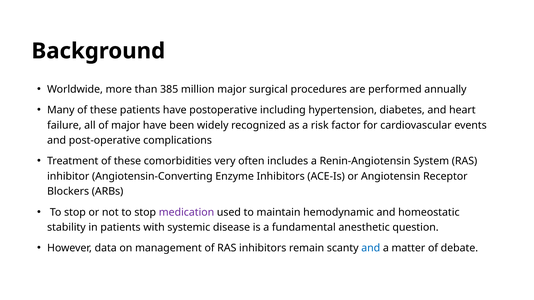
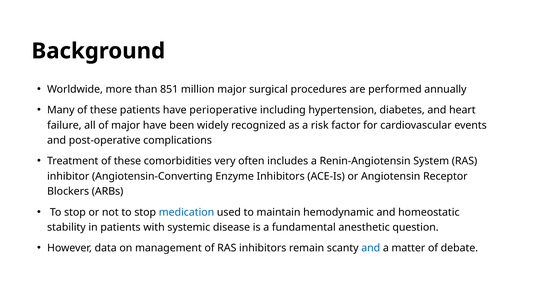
385: 385 -> 851 (169, 89)
postoperative: postoperative -> perioperative (223, 110)
medication colour: purple -> blue (187, 212)
